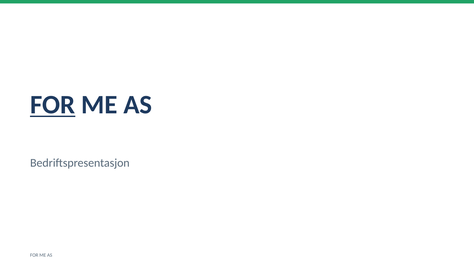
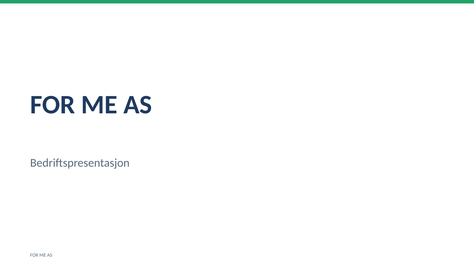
FOR underline: present -> none (53, 105)
